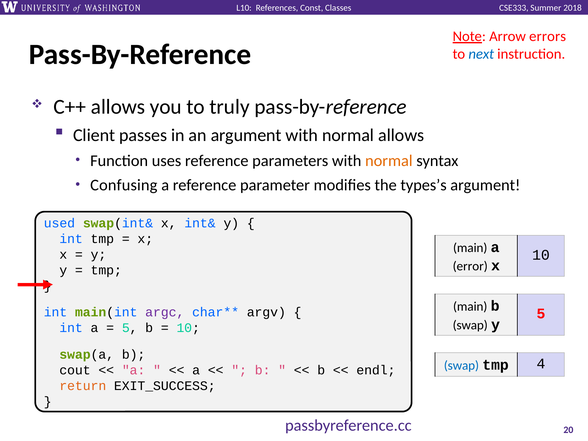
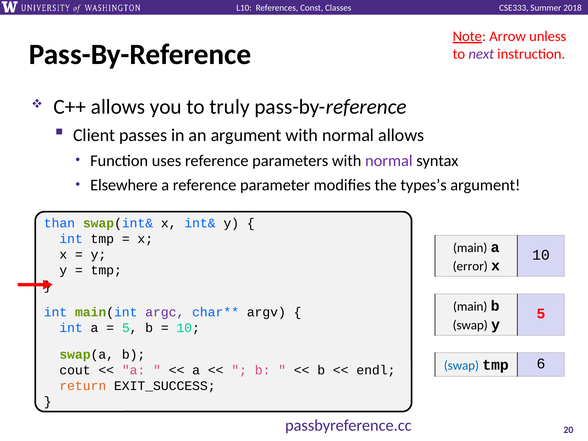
errors: errors -> unless (548, 36)
next colour: blue -> purple (481, 54)
normal colour: orange -> purple (389, 161)
Confusing: Confusing -> Elsewhere (124, 185)
used: used -> than (59, 223)
4: 4 -> 6 (541, 364)
